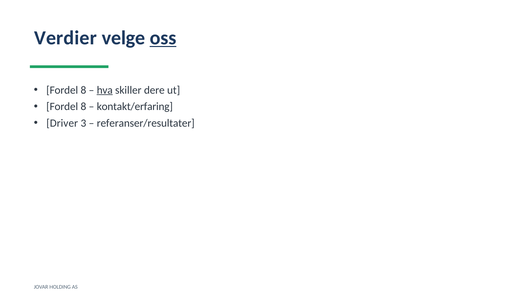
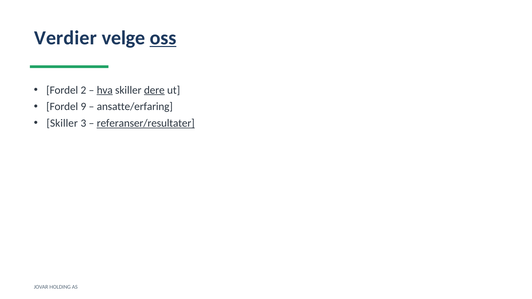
8: 8 -> 2 (83, 90)
dere underline: none -> present (154, 90)
8: 8 -> 9 (83, 107)
kontakt/erfaring: kontakt/erfaring -> ansatte/erfaring (135, 107)
Driver: Driver -> Skiller (62, 123)
referanser/resultater underline: none -> present (146, 123)
